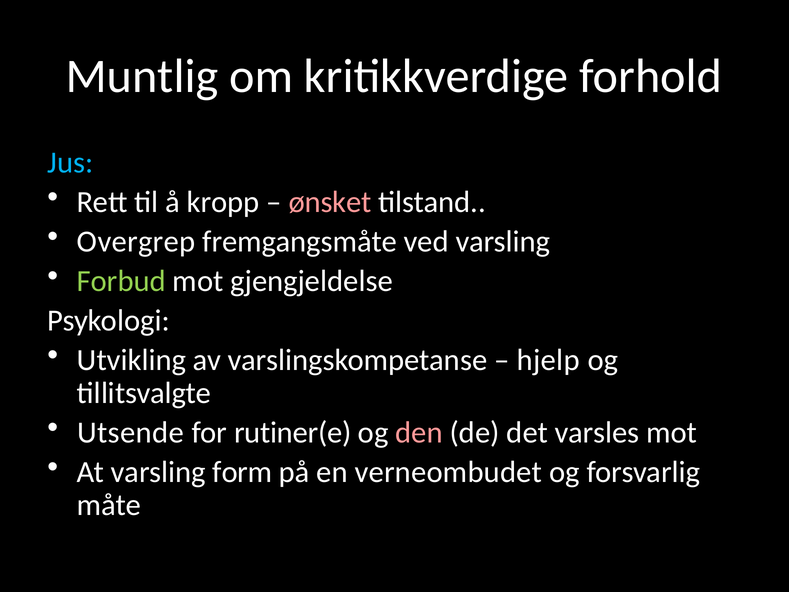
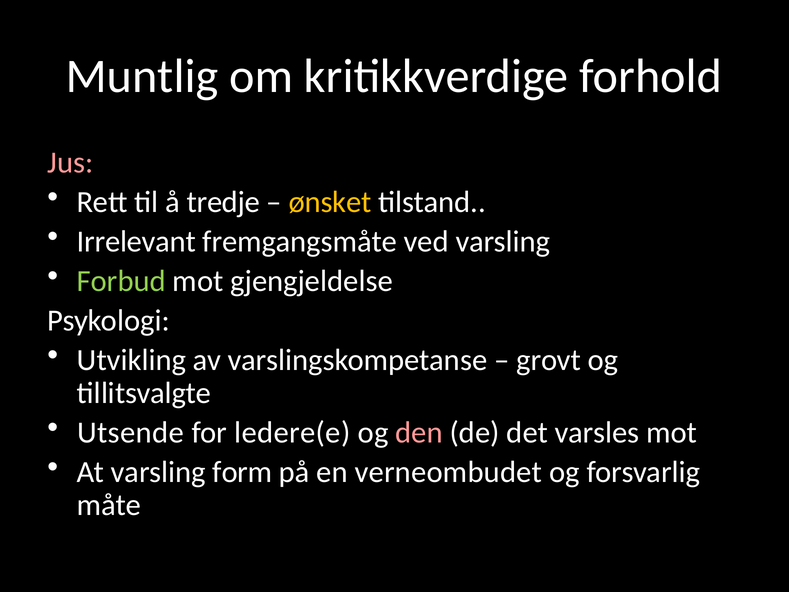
Jus colour: light blue -> pink (70, 163)
kropp: kropp -> tredje (223, 202)
ønsket colour: pink -> yellow (330, 202)
Overgrep: Overgrep -> Irrelevant (136, 241)
hjelp: hjelp -> grovt (549, 360)
rutiner(e: rutiner(e -> ledere(e (292, 432)
